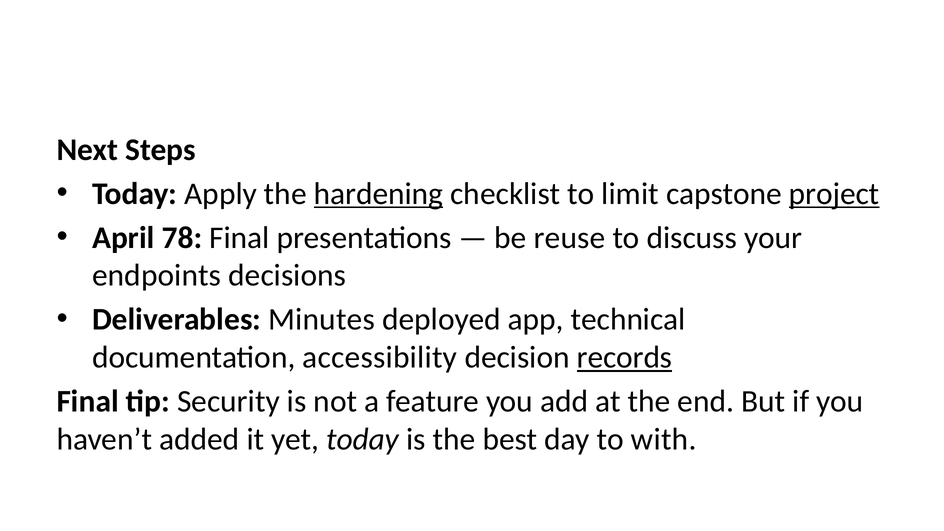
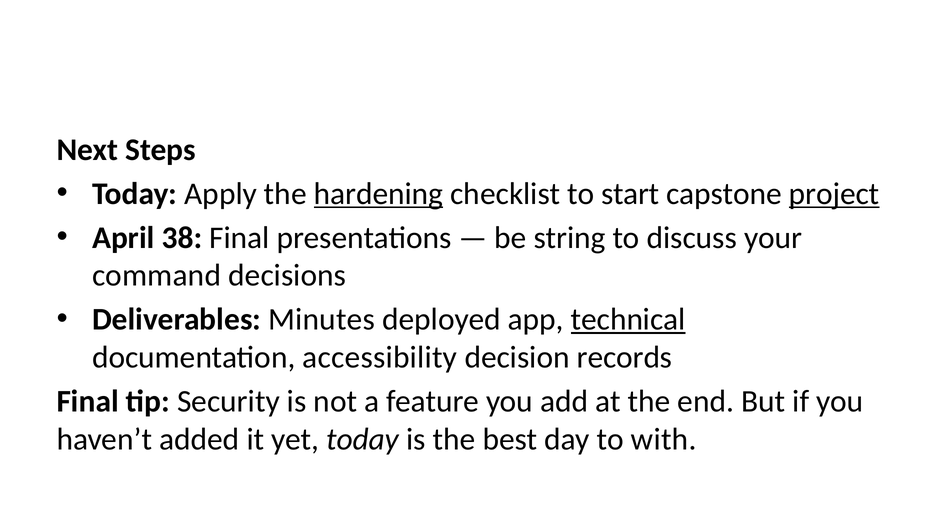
limit: limit -> start (630, 194)
78: 78 -> 38 (182, 238)
reuse: reuse -> string (570, 238)
endpoints: endpoints -> command (157, 276)
technical underline: none -> present (628, 320)
records underline: present -> none (625, 357)
